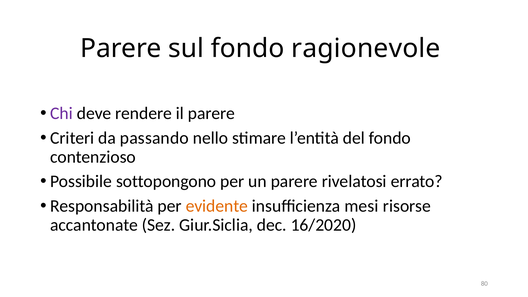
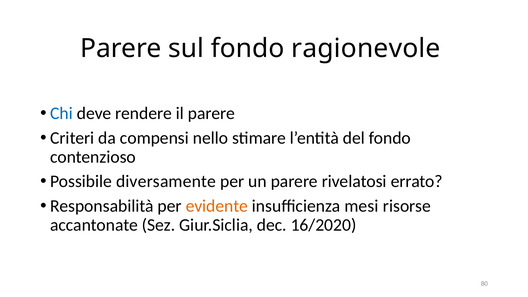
Chi colour: purple -> blue (61, 113)
passando: passando -> compensi (154, 138)
sottopongono: sottopongono -> diversamente (166, 181)
